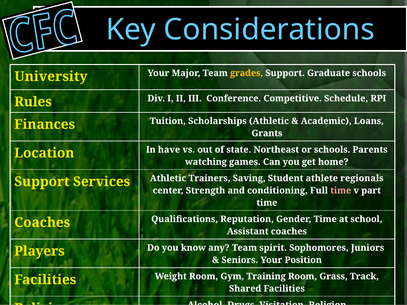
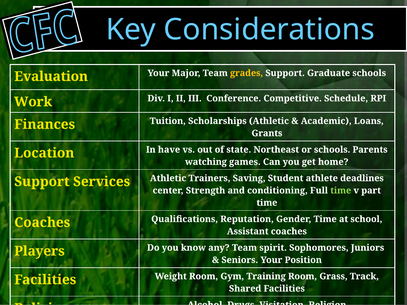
University: University -> Evaluation (51, 77)
Rules: Rules -> Work (33, 102)
regionals: regionals -> deadlines (362, 178)
time colour: pink -> light green (341, 191)
